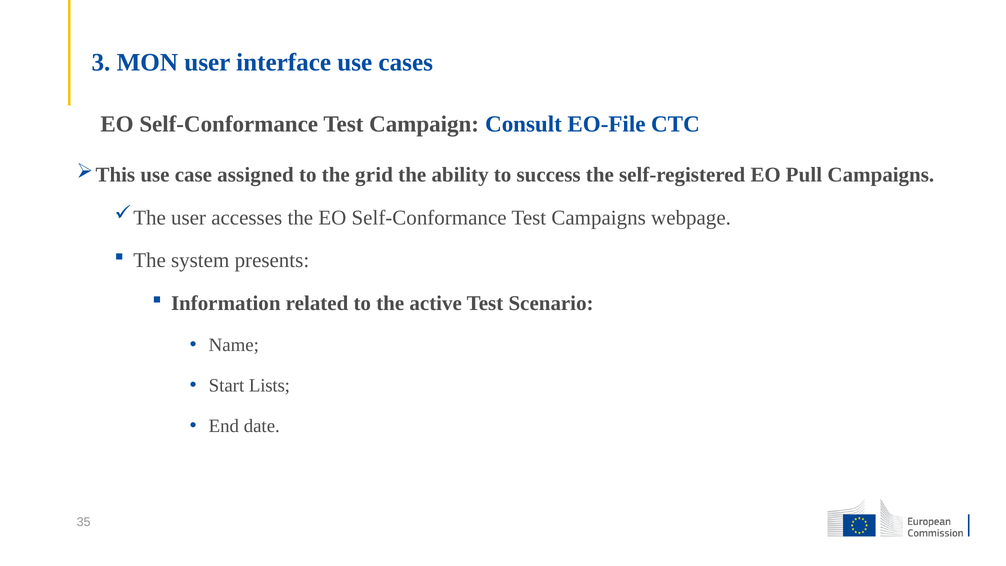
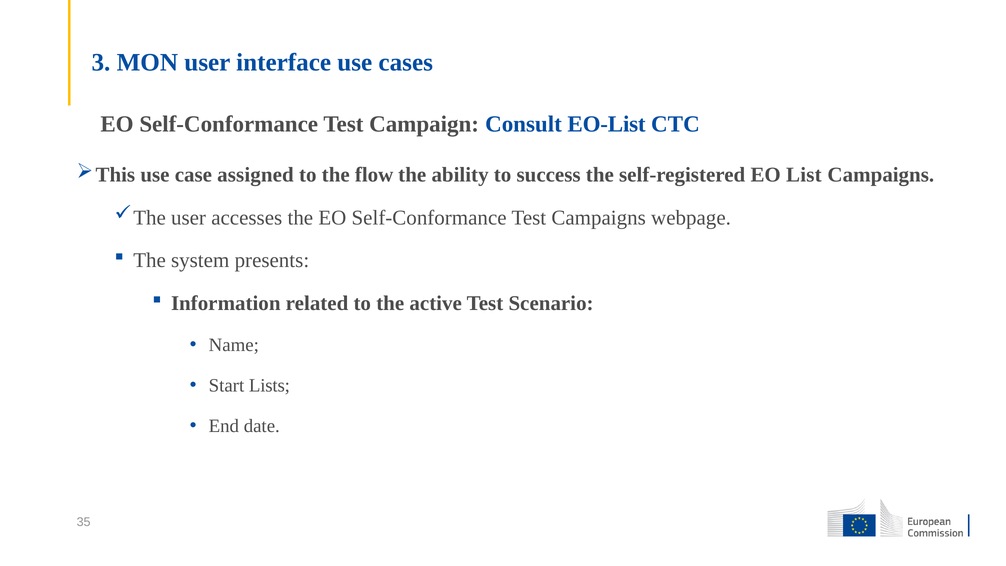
EO-File: EO-File -> EO-List (607, 124)
grid: grid -> flow (374, 175)
Pull: Pull -> List (804, 175)
